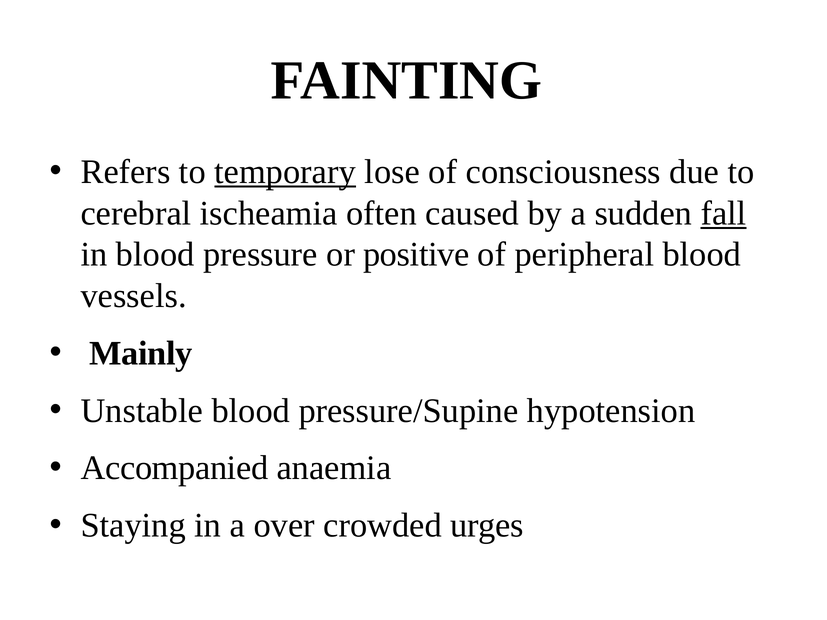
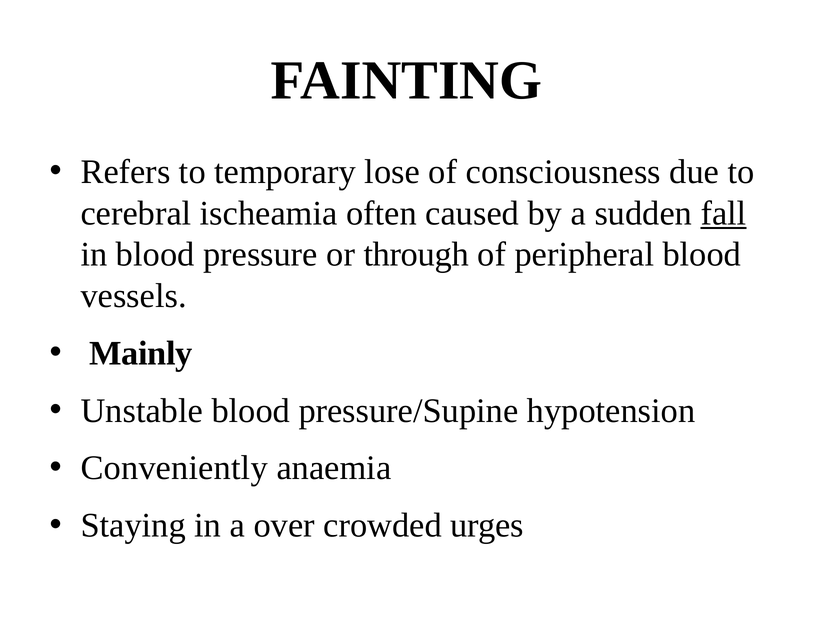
temporary underline: present -> none (285, 172)
positive: positive -> through (416, 255)
Accompanied: Accompanied -> Conveniently (174, 468)
